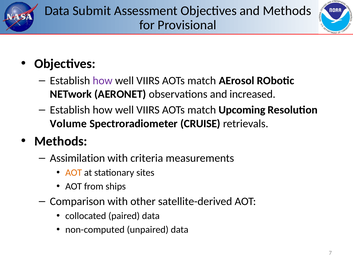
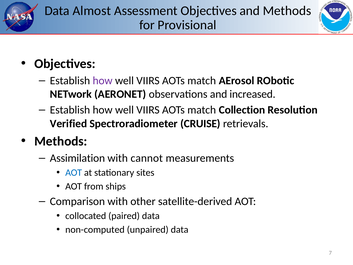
Submit: Submit -> Almost (92, 11)
Upcoming: Upcoming -> Collection (242, 110)
Volume: Volume -> Verified (68, 123)
criteria: criteria -> cannot (147, 158)
AOT colour: orange -> blue (74, 172)
